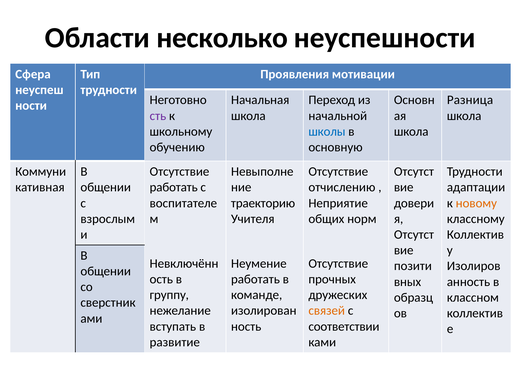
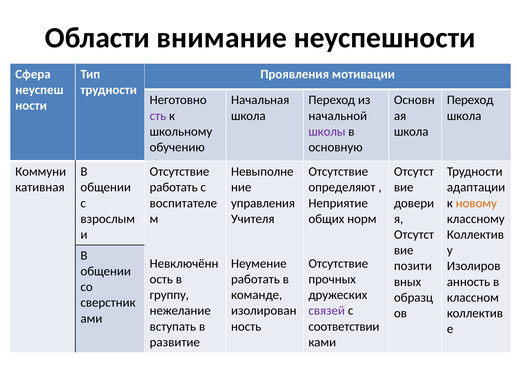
несколько: несколько -> внимание (222, 38)
Разница: Разница -> Переход (470, 100)
школы colour: blue -> purple (327, 132)
отчислению: отчислению -> определяют (342, 188)
траекторию: траекторию -> управления (263, 203)
связей colour: orange -> purple (327, 311)
